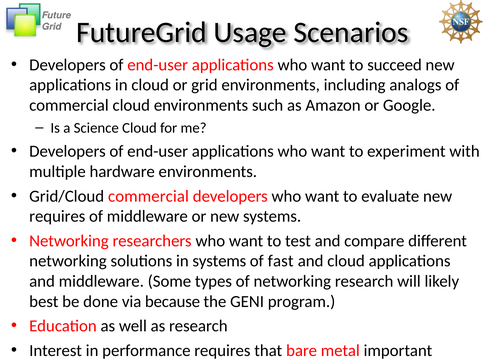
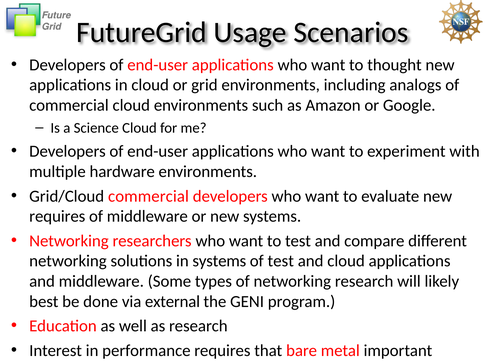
succeed: succeed -> thought (394, 65)
of fast: fast -> test (281, 261)
because: because -> external (173, 301)
